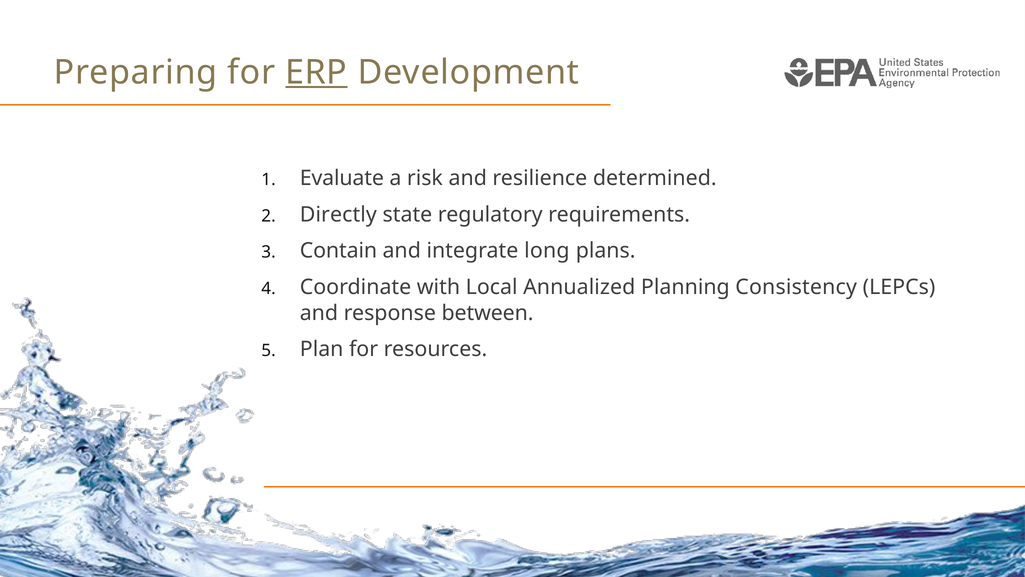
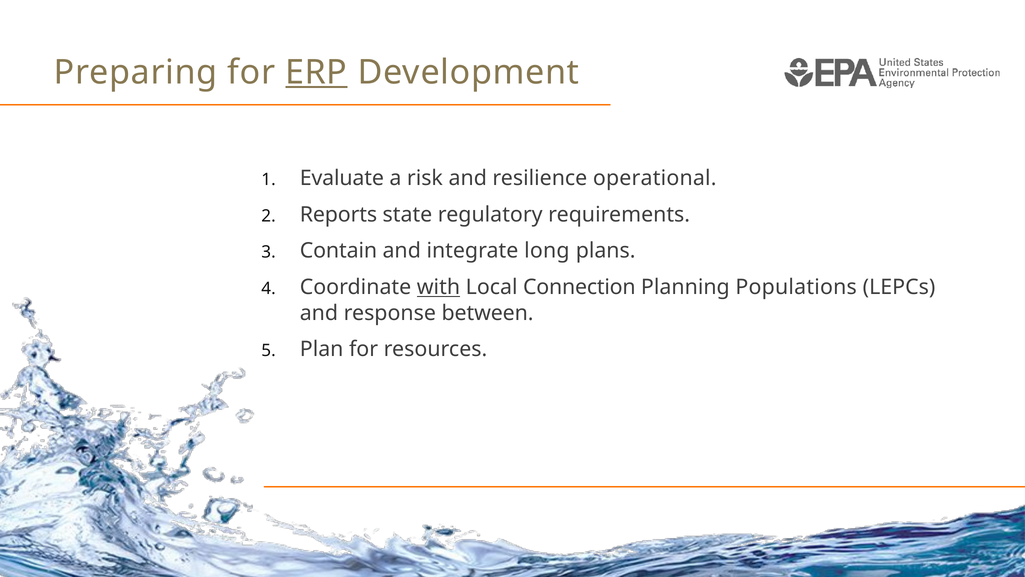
determined: determined -> operational (655, 178)
Directly: Directly -> Reports (338, 214)
with underline: none -> present (438, 287)
Annualized: Annualized -> Connection (579, 287)
Consistency: Consistency -> Populations (796, 287)
